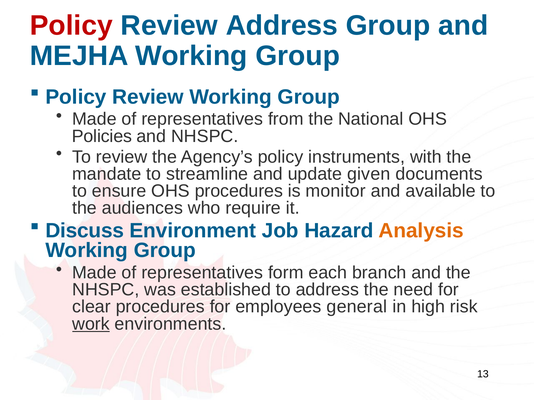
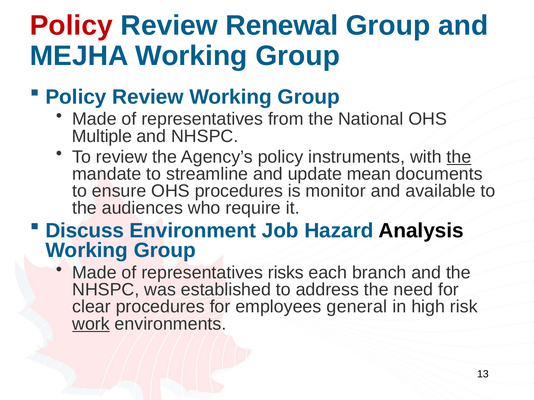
Review Address: Address -> Renewal (282, 26)
Policies: Policies -> Multiple (102, 136)
the underline: none -> present (459, 157)
given: given -> mean (369, 174)
Analysis colour: orange -> black (421, 231)
form: form -> risks (286, 273)
